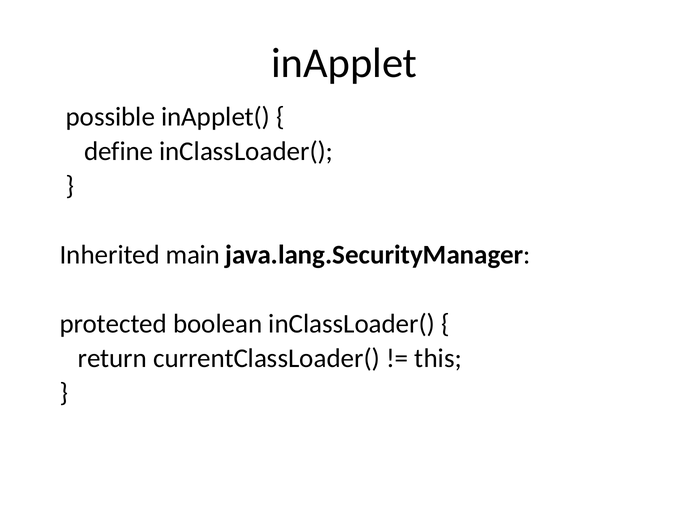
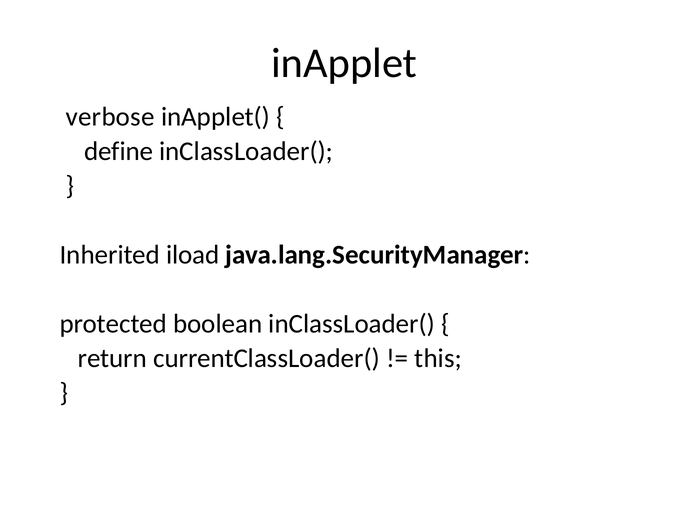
possible: possible -> verbose (110, 117)
main: main -> iload (193, 255)
